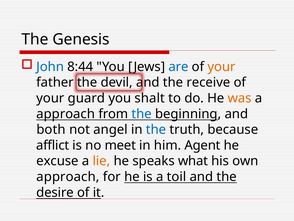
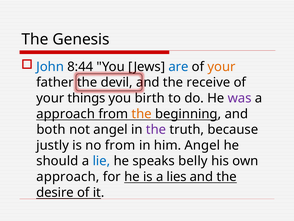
guard: guard -> things (86, 98)
shalt: shalt -> birth (150, 98)
was colour: orange -> purple (240, 98)
the colour: blue -> orange (142, 114)
the colour: blue -> purple (156, 129)
afflict: afflict -> justly (53, 145)
no meet: meet -> from (120, 145)
him Agent: Agent -> Angel (202, 145)
excuse: excuse -> should (57, 161)
lie colour: orange -> blue (101, 161)
what: what -> belly (193, 161)
toil: toil -> lies (177, 176)
